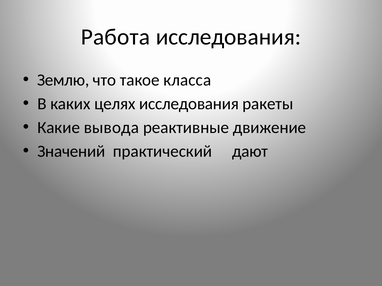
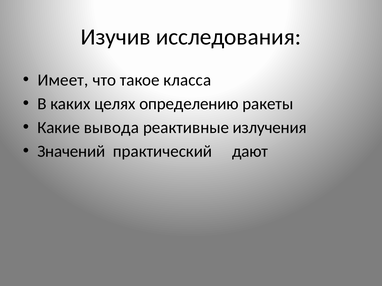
Работа: Работа -> Изучив (116, 37)
Землю: Землю -> Имеет (63, 80)
целях исследования: исследования -> определению (189, 104)
движение: движение -> излучения (270, 128)
